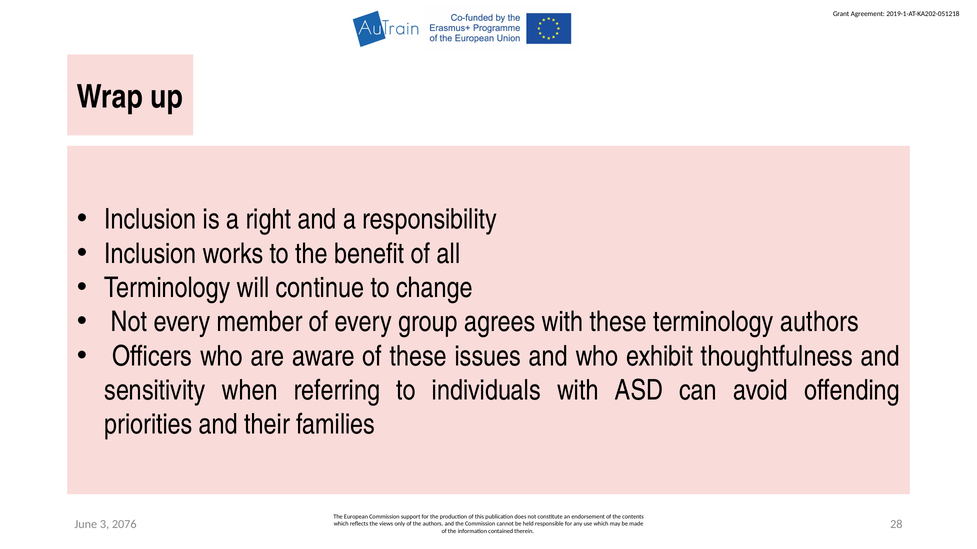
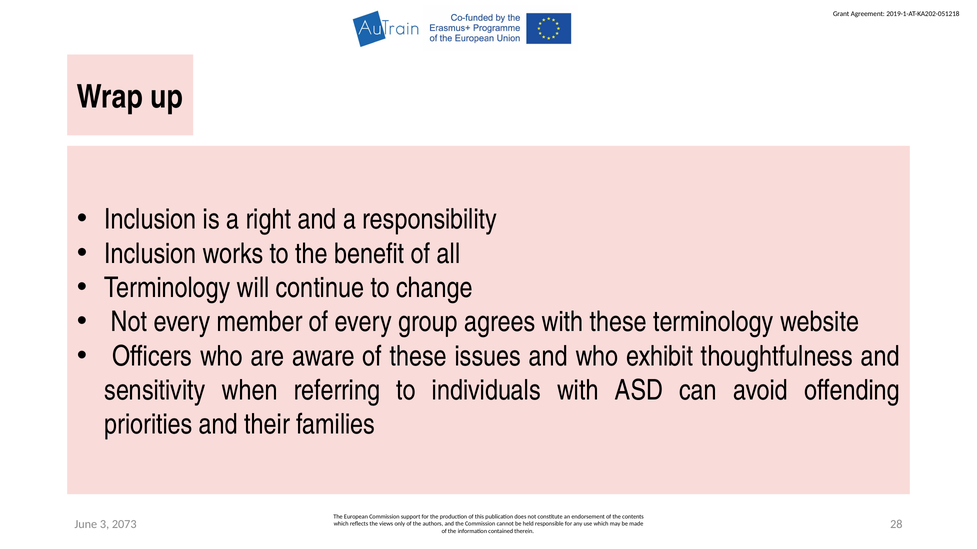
terminology authors: authors -> website (820, 322)
2076: 2076 -> 2073 (124, 525)
